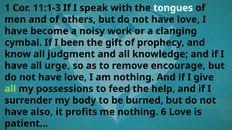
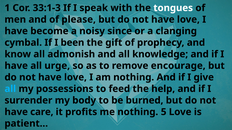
11:1-3: 11:1-3 -> 33:1-3 (47, 8)
others: others -> please (79, 20)
work: work -> since (120, 31)
judgment: judgment -> admonish (71, 54)
all colour: light green -> light blue (10, 89)
also: also -> care (42, 112)
6: 6 -> 5 (164, 112)
